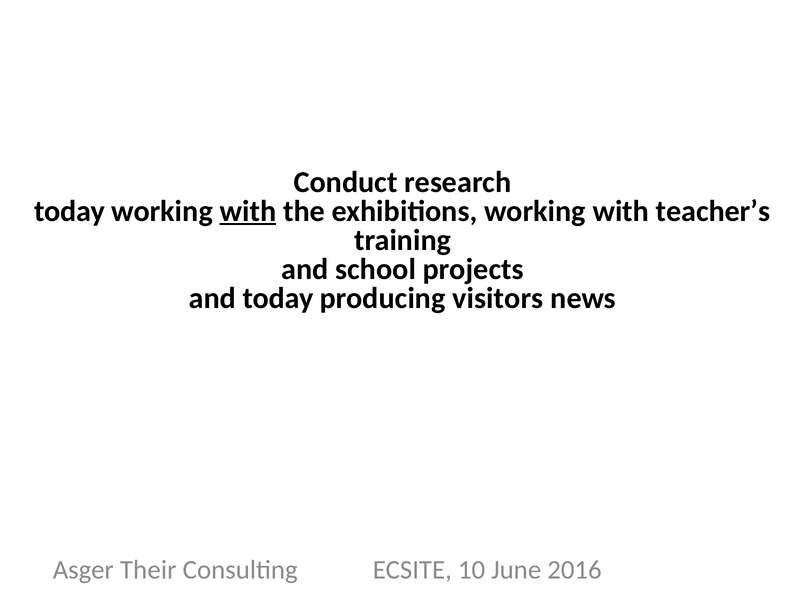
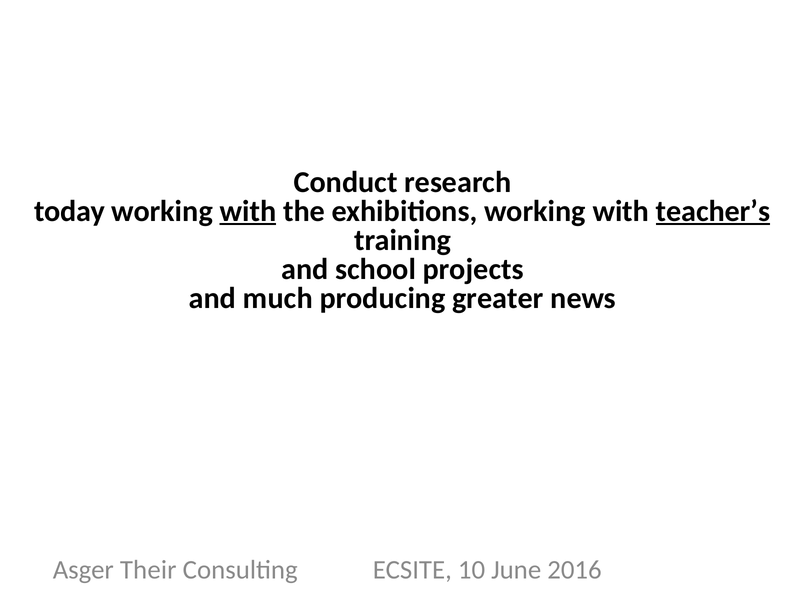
teacher’s underline: none -> present (713, 211)
and today: today -> much (278, 298)
visitors: visitors -> greater (498, 298)
